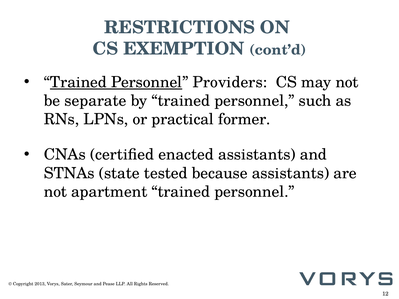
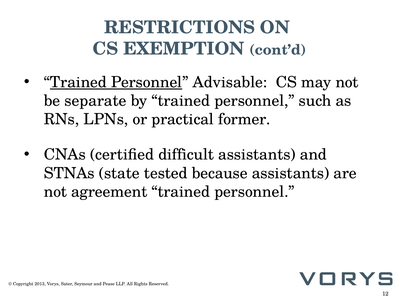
Providers: Providers -> Advisable (230, 82)
enacted: enacted -> difficult (186, 155)
apartment: apartment -> agreement (109, 192)
